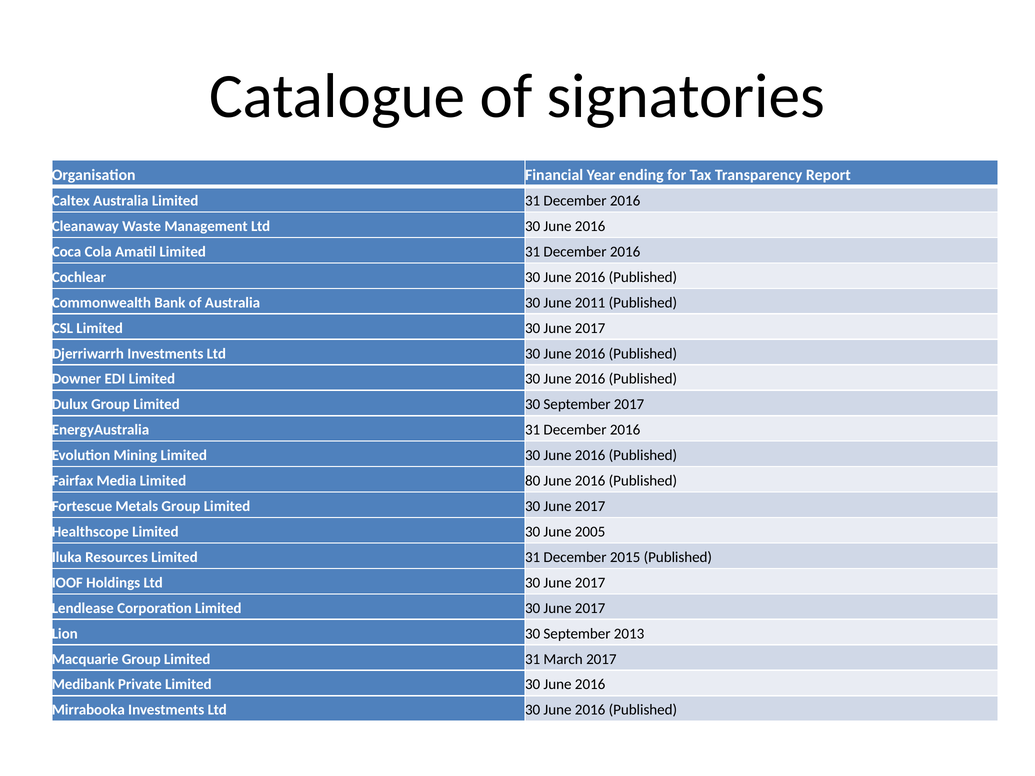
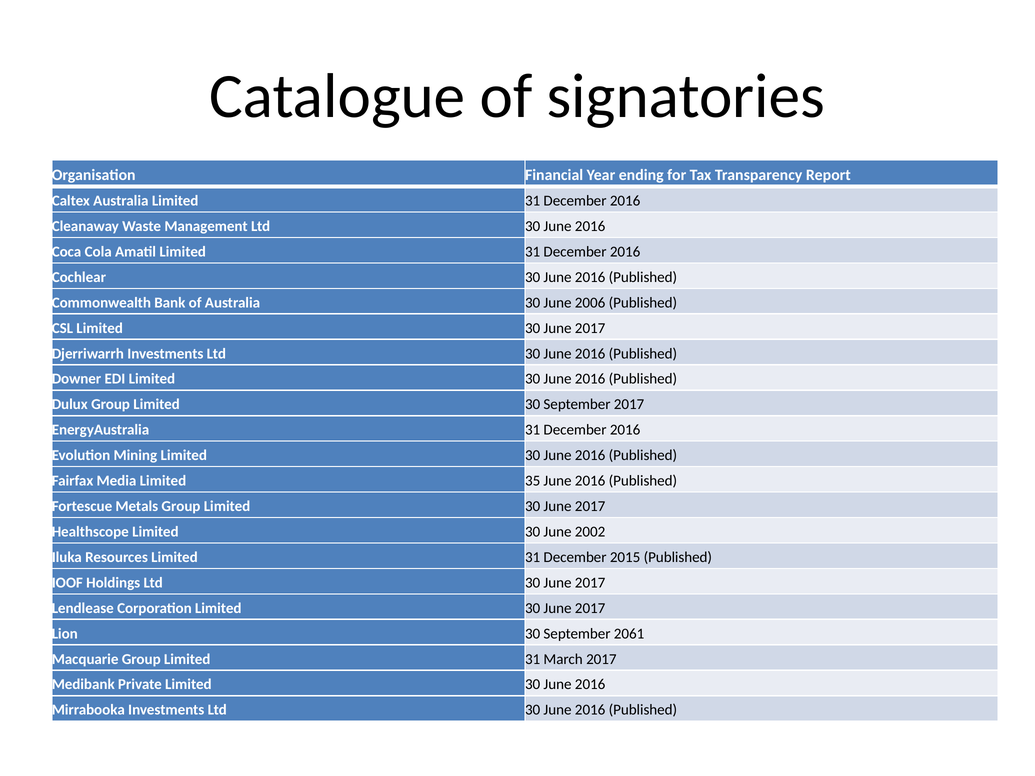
2011: 2011 -> 2006 (590, 303)
80: 80 -> 35 (533, 481)
2005: 2005 -> 2002 (590, 532)
2013: 2013 -> 2061 (629, 634)
